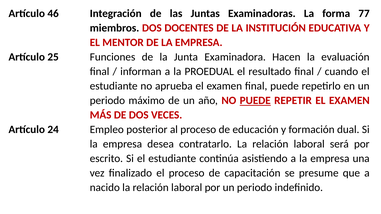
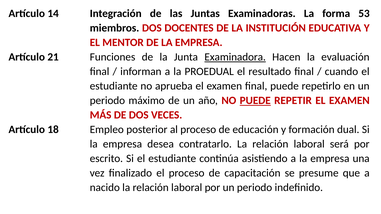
46: 46 -> 14 (53, 14)
77: 77 -> 53 (364, 14)
25: 25 -> 21 (53, 57)
Examinadora underline: none -> present (235, 57)
24: 24 -> 18 (53, 130)
